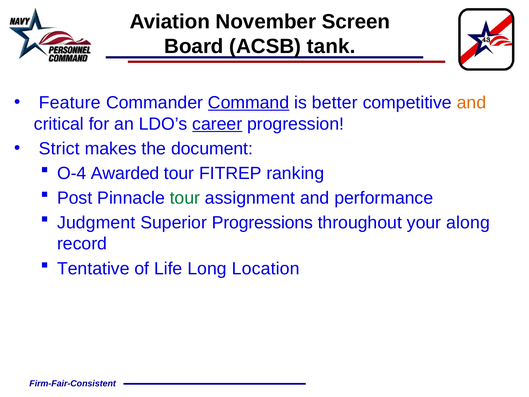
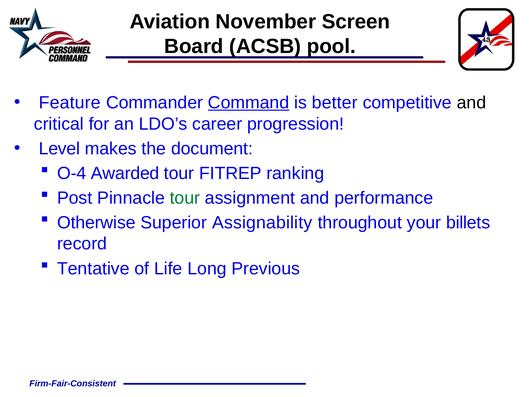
tank: tank -> pool (331, 46)
and colour: orange -> black (471, 103)
career underline: present -> none (217, 124)
Strict: Strict -> Level (59, 148)
Judgment: Judgment -> Otherwise (96, 223)
Progressions: Progressions -> Assignability (262, 223)
along: along -> billets (468, 223)
Location: Location -> Previous (266, 268)
